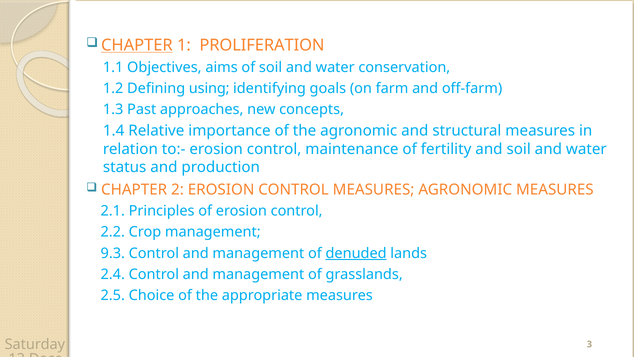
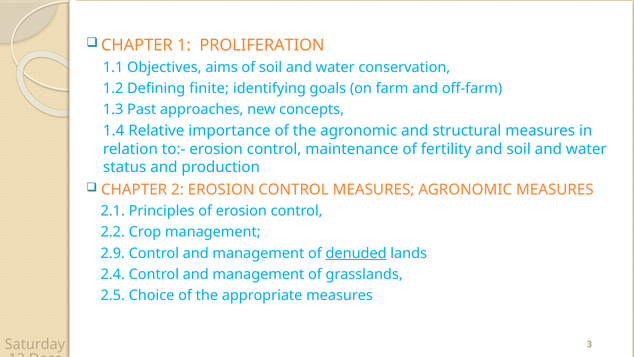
CHAPTER underline: present -> none (137, 45)
using: using -> finite (209, 88)
9.3: 9.3 -> 2.9 (113, 253)
